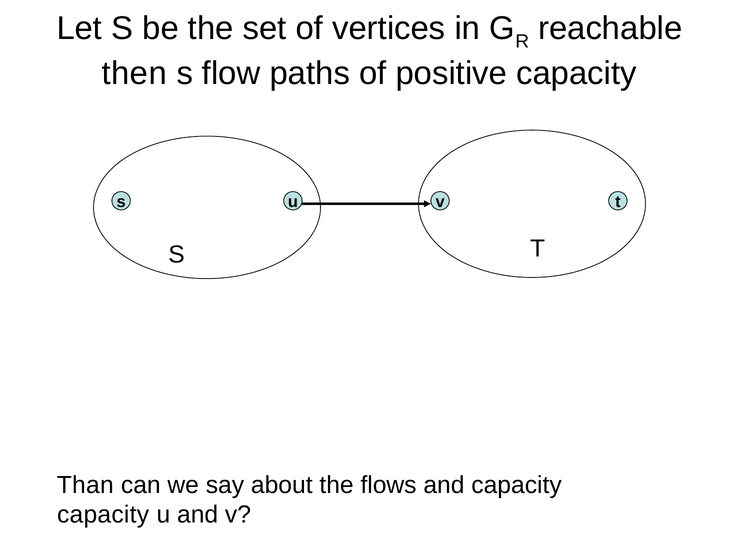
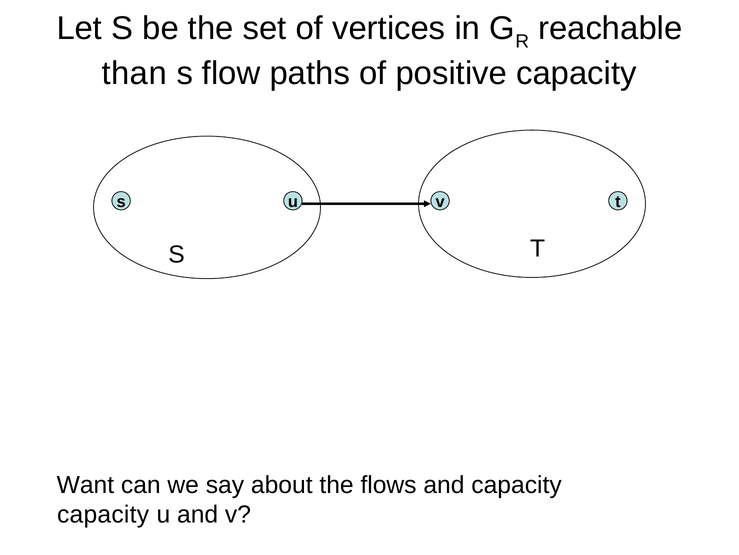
then: then -> than (134, 73)
Than: Than -> Want (85, 484)
